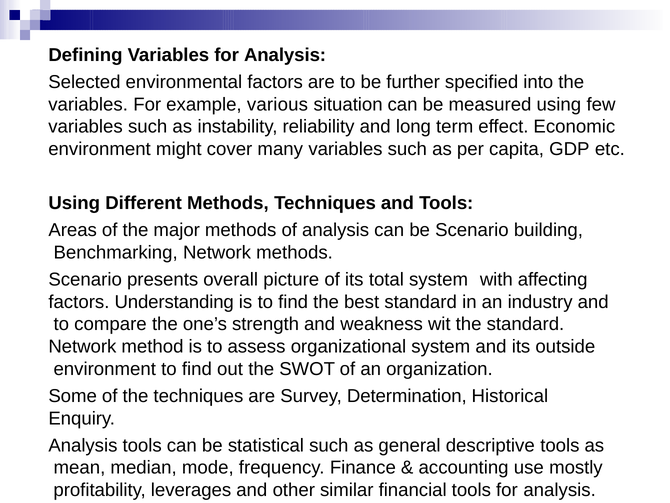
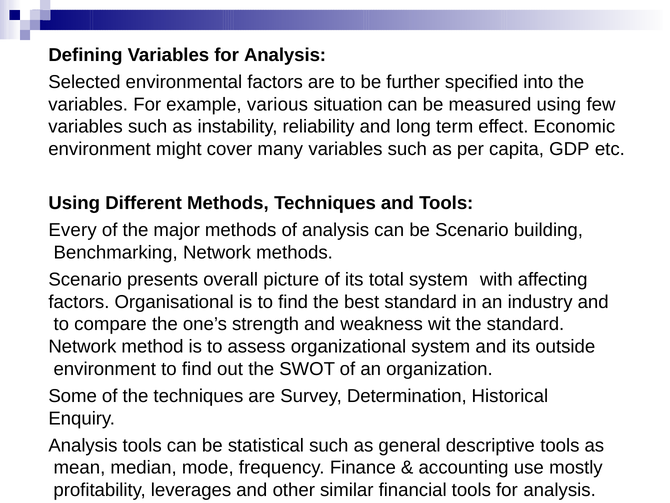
Areas: Areas -> Every (73, 230)
Understanding: Understanding -> Organisational (174, 302)
